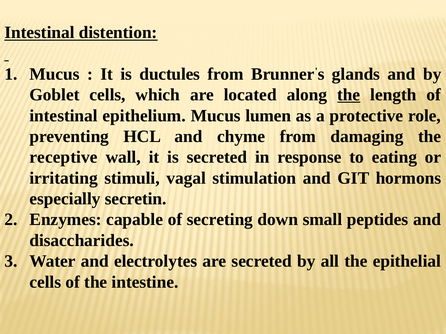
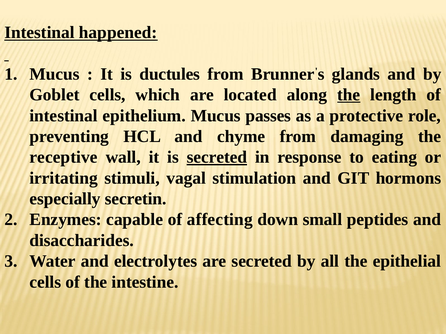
distention: distention -> happened (118, 33)
lumen: lumen -> passes (268, 116)
secreted underline: none -> present (217, 157)
secreting: secreting -> affecting (220, 220)
